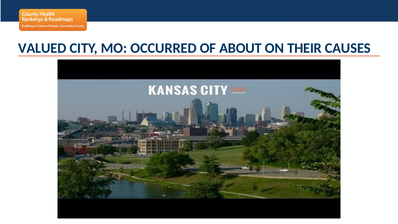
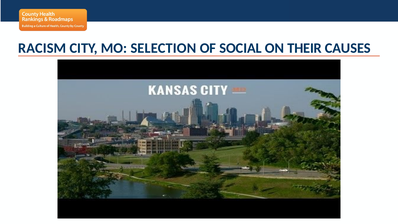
VALUED: VALUED -> RACISM (42, 48)
OCCURRED: OCCURRED -> SELECTION (163, 48)
ABOUT: ABOUT -> SOCIAL (241, 48)
